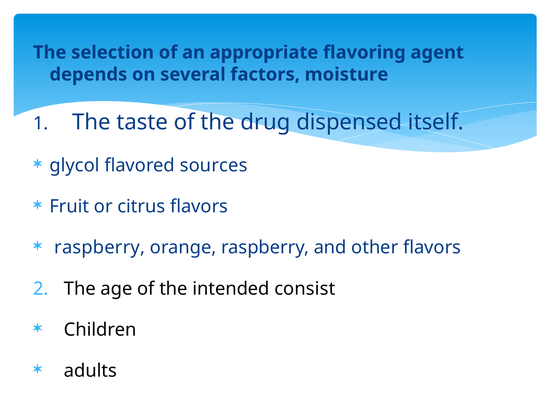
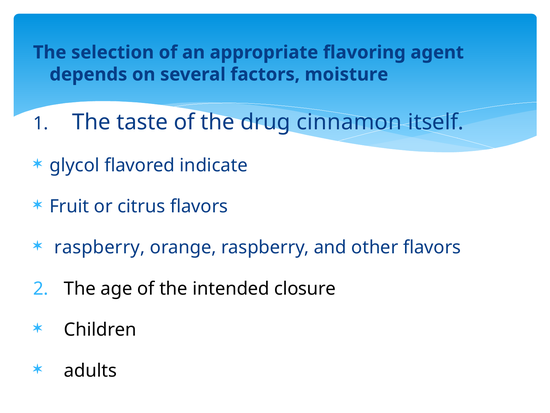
dispensed: dispensed -> cinnamon (349, 122)
sources: sources -> indicate (214, 165)
consist: consist -> closure (305, 288)
